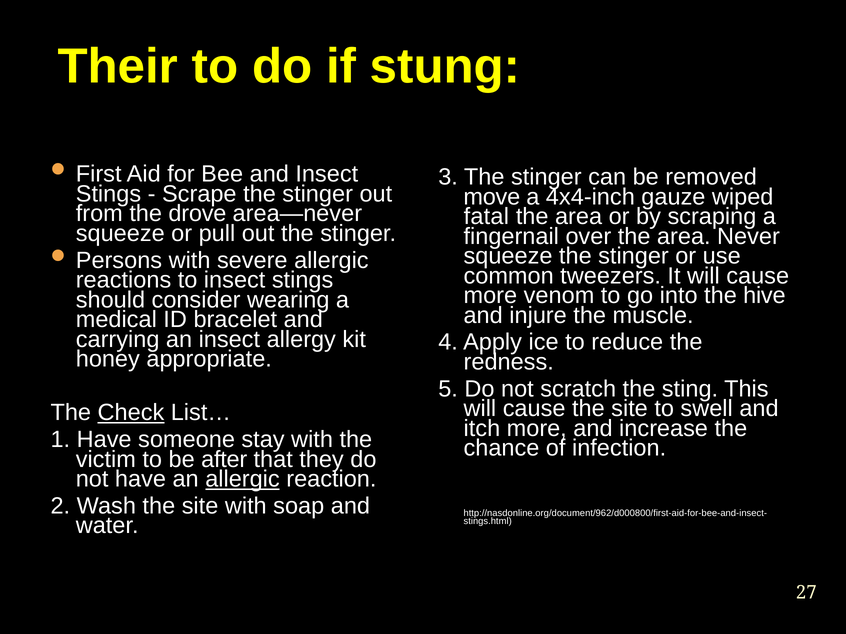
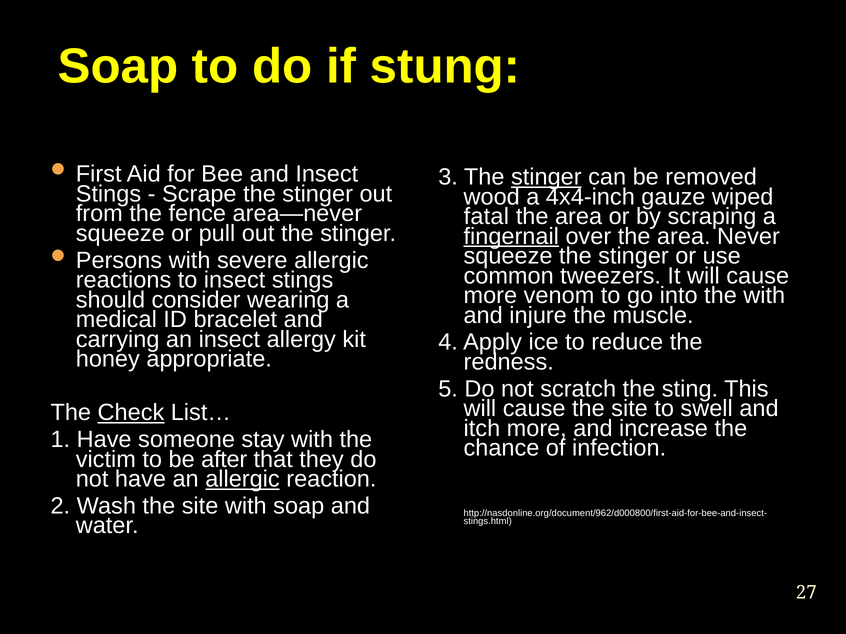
Their: Their -> Soap (118, 66)
stinger underline: none -> present (546, 177)
move: move -> wood (492, 197)
drove: drove -> fence (197, 214)
fingernail underline: none -> present (511, 237)
the hive: hive -> with (764, 296)
